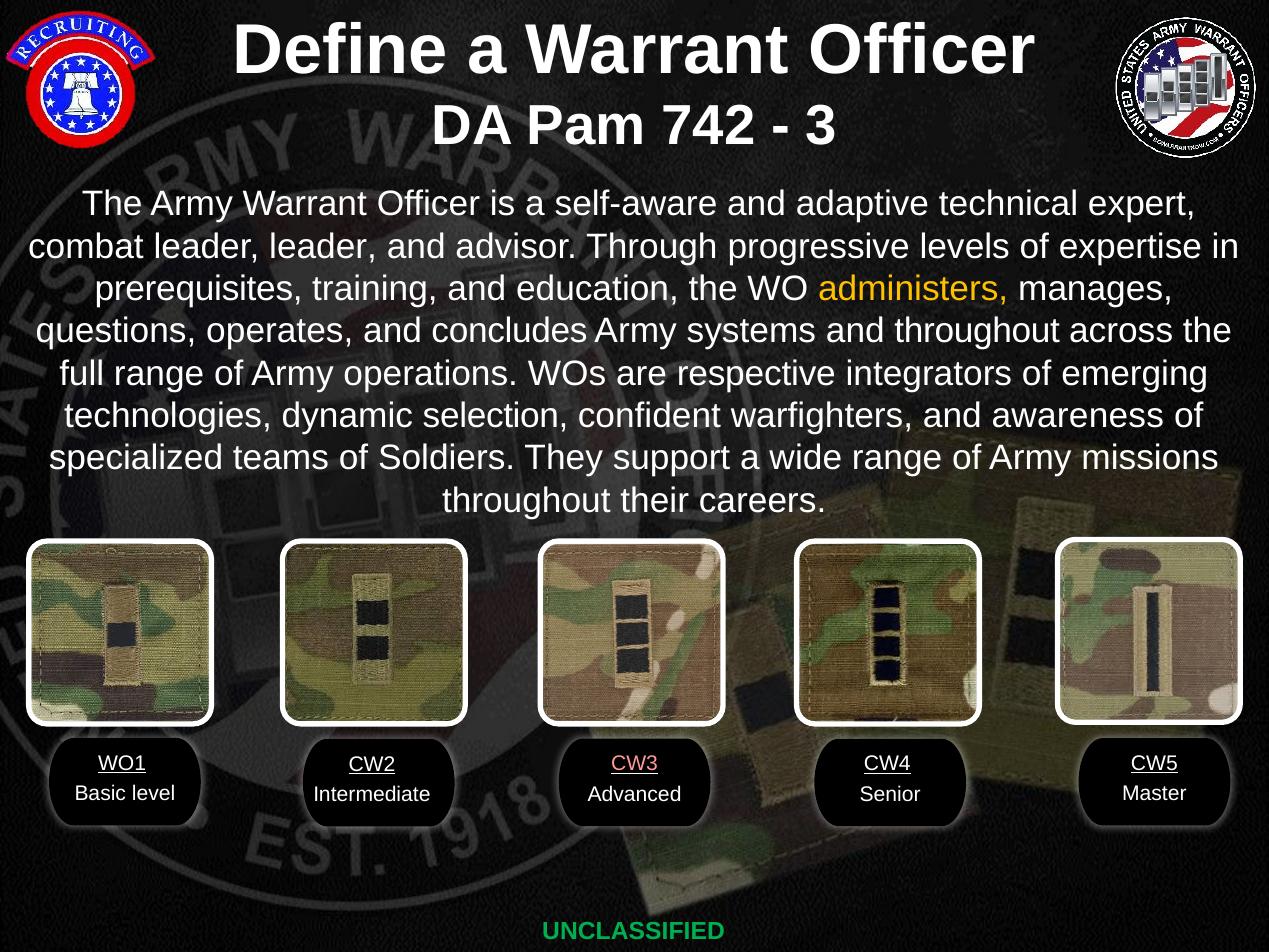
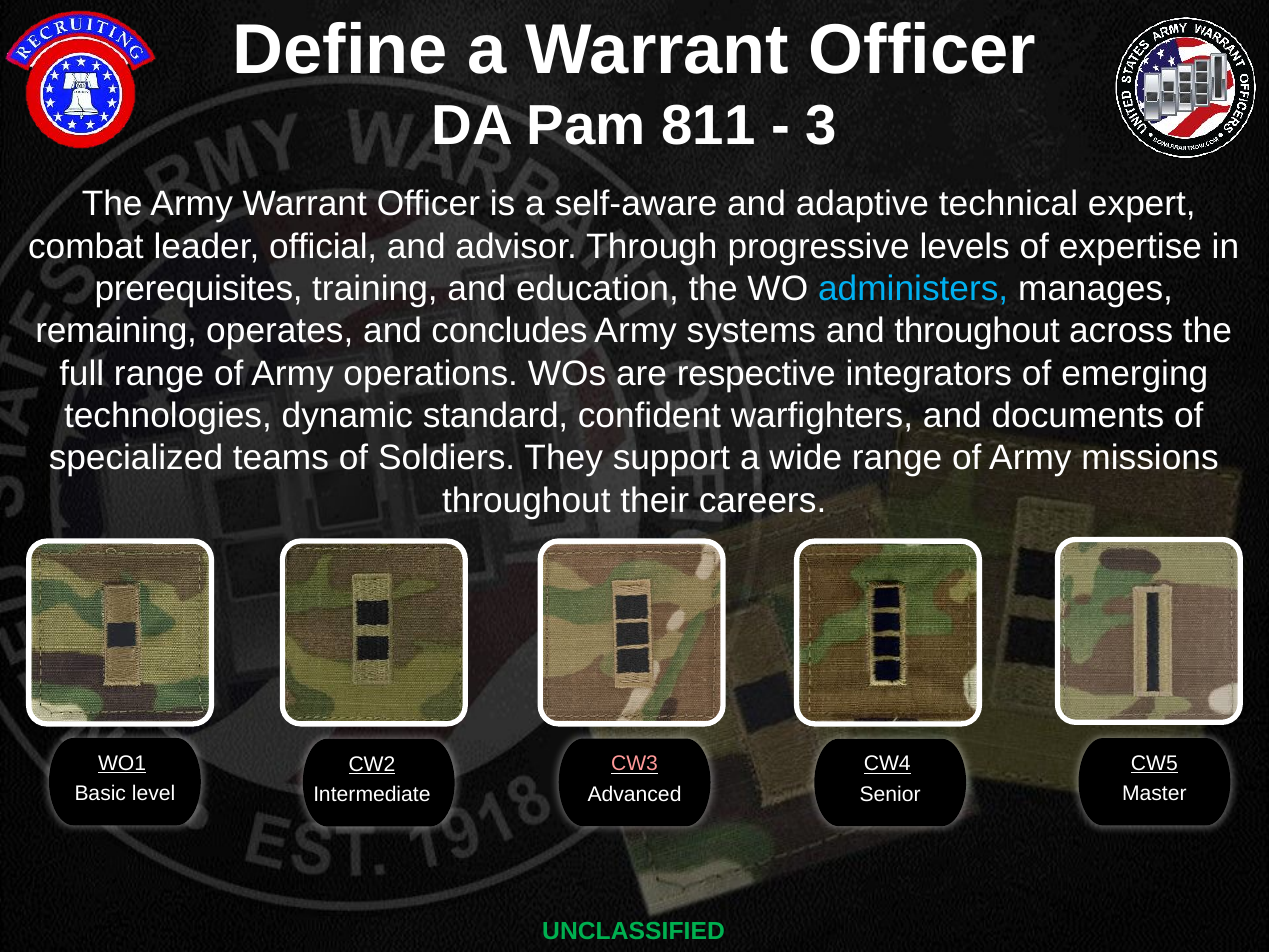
742: 742 -> 811 (709, 126)
leader leader: leader -> official (323, 247)
administers colour: yellow -> light blue (913, 289)
questions: questions -> remaining (116, 331)
selection: selection -> standard (496, 416)
awareness: awareness -> documents (1078, 416)
